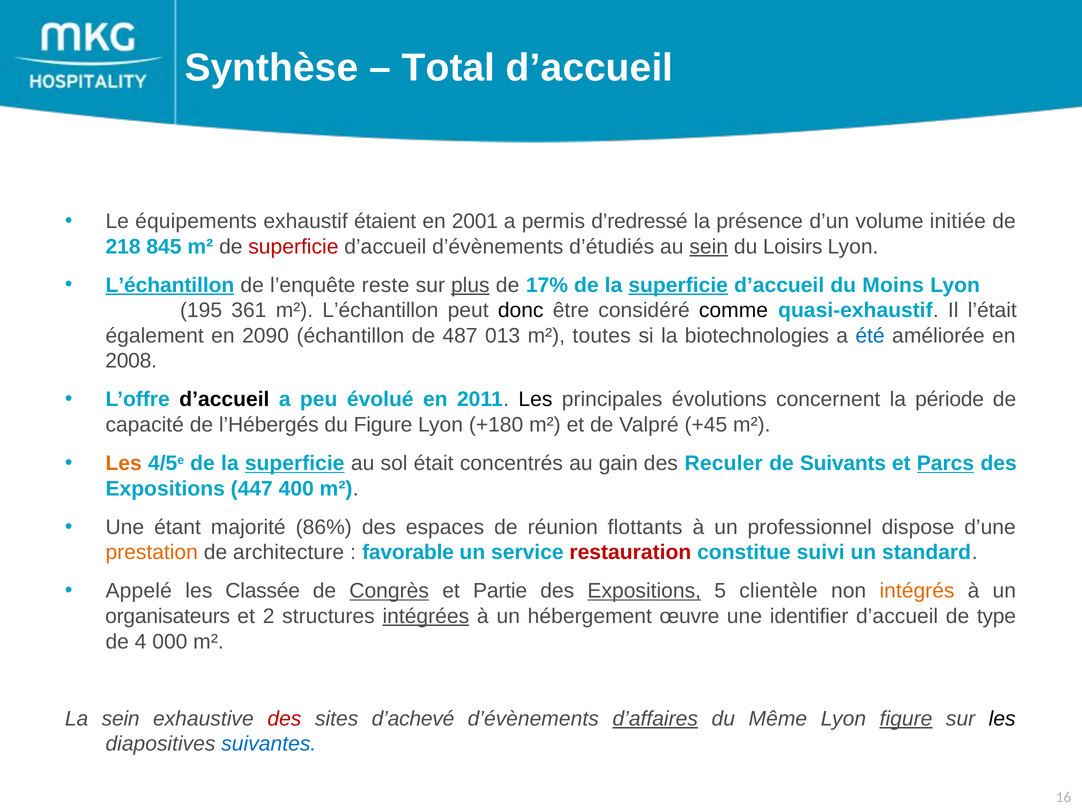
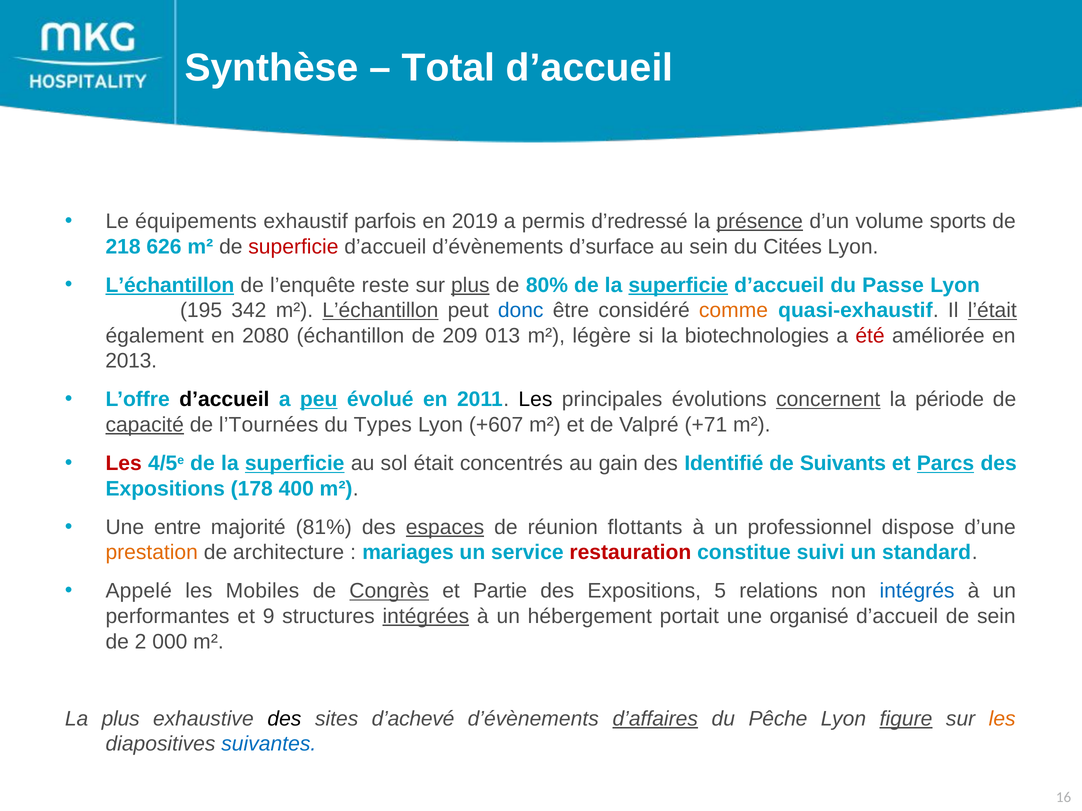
étaient: étaient -> parfois (385, 221)
2001: 2001 -> 2019 (475, 221)
présence underline: none -> present (760, 221)
initiée: initiée -> sports (958, 221)
845: 845 -> 626 (164, 247)
d’étudiés: d’étudiés -> d’surface (612, 247)
sein underline: present -> none (709, 247)
Loisirs: Loisirs -> Citées (793, 247)
17%: 17% -> 80% (547, 285)
Moins: Moins -> Passe (893, 285)
361: 361 -> 342 (249, 311)
L’échantillon underline: none -> present (380, 311)
donc colour: black -> blue (521, 311)
comme colour: black -> orange (733, 311)
l’était underline: none -> present (992, 311)
2090: 2090 -> 2080 (266, 336)
487: 487 -> 209 (460, 336)
toutes: toutes -> légère (602, 336)
été colour: blue -> red (870, 336)
2008: 2008 -> 2013 (131, 361)
peu underline: none -> present (319, 400)
concernent underline: none -> present (828, 400)
capacité underline: none -> present (145, 425)
l’Hébergés: l’Hébergés -> l’Tournées (269, 425)
du Figure: Figure -> Types (383, 425)
+180: +180 -> +607 (496, 425)
+45: +45 -> +71 (706, 425)
Les colour: orange -> red (124, 464)
Reculer: Reculer -> Identifié (724, 464)
447: 447 -> 178 (252, 489)
étant: étant -> entre (178, 527)
86%: 86% -> 81% (324, 527)
espaces underline: none -> present (445, 527)
favorable: favorable -> mariages (408, 553)
Classée: Classée -> Mobiles (262, 591)
Expositions underline: present -> none (644, 591)
clientèle: clientèle -> relations (779, 591)
intégrés colour: orange -> blue (917, 591)
organisateurs: organisateurs -> performantes (168, 617)
2: 2 -> 9 (269, 617)
œuvre: œuvre -> portait (689, 617)
identifier: identifier -> organisé (809, 617)
de type: type -> sein (996, 617)
4: 4 -> 2 (141, 642)
La sein: sein -> plus (121, 719)
des colour: red -> black (284, 719)
Même: Même -> Pêche (778, 719)
les colour: black -> orange (1002, 719)
